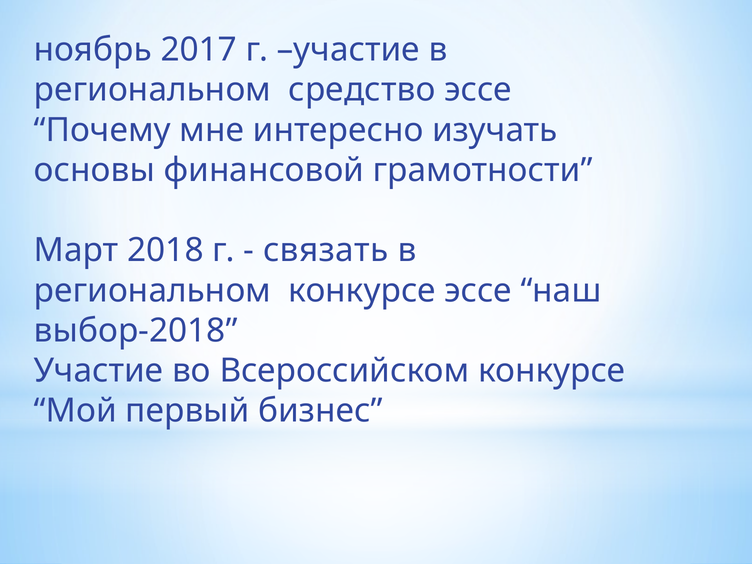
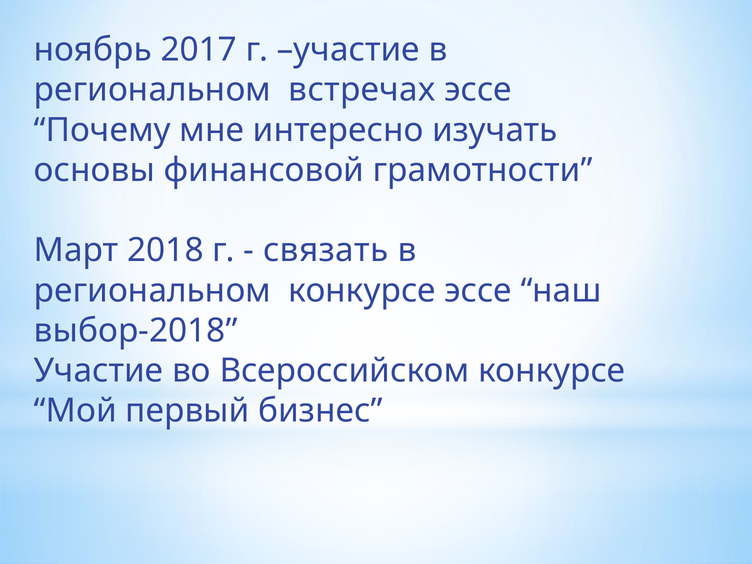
средство: средство -> встречах (362, 90)
